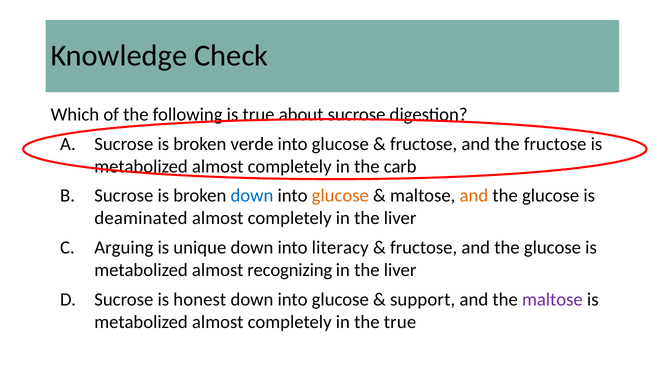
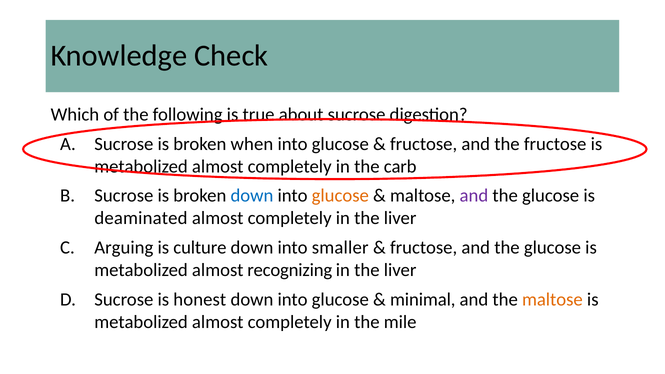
verde: verde -> when (252, 144)
and colour: orange -> purple (474, 196)
unique: unique -> culture (200, 248)
literacy: literacy -> smaller (340, 248)
support: support -> minimal (423, 300)
maltose colour: purple -> orange (552, 300)
the true: true -> mile (400, 322)
